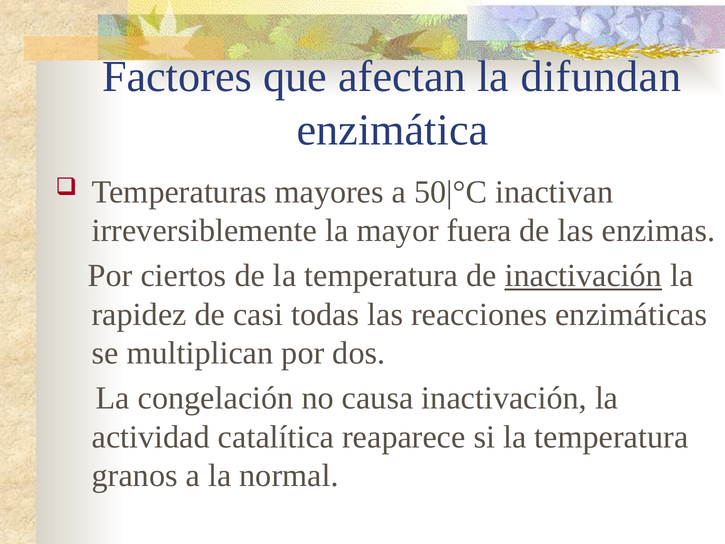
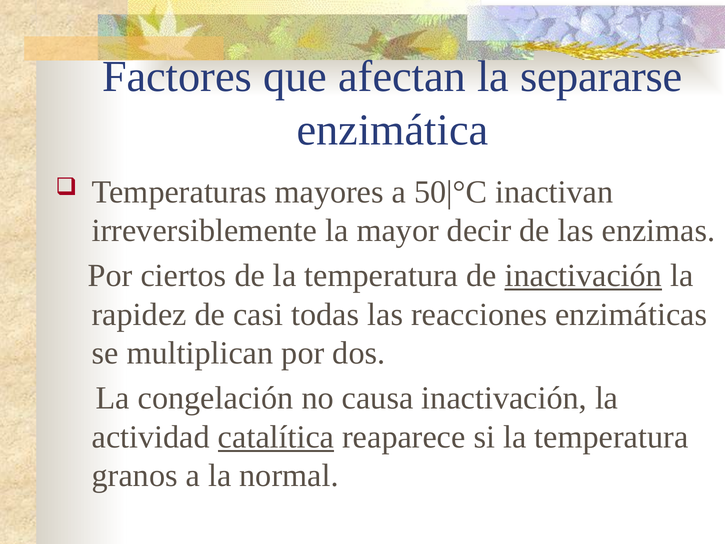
difundan: difundan -> separarse (601, 77)
fuera: fuera -> decir (479, 231)
catalítica underline: none -> present (276, 437)
